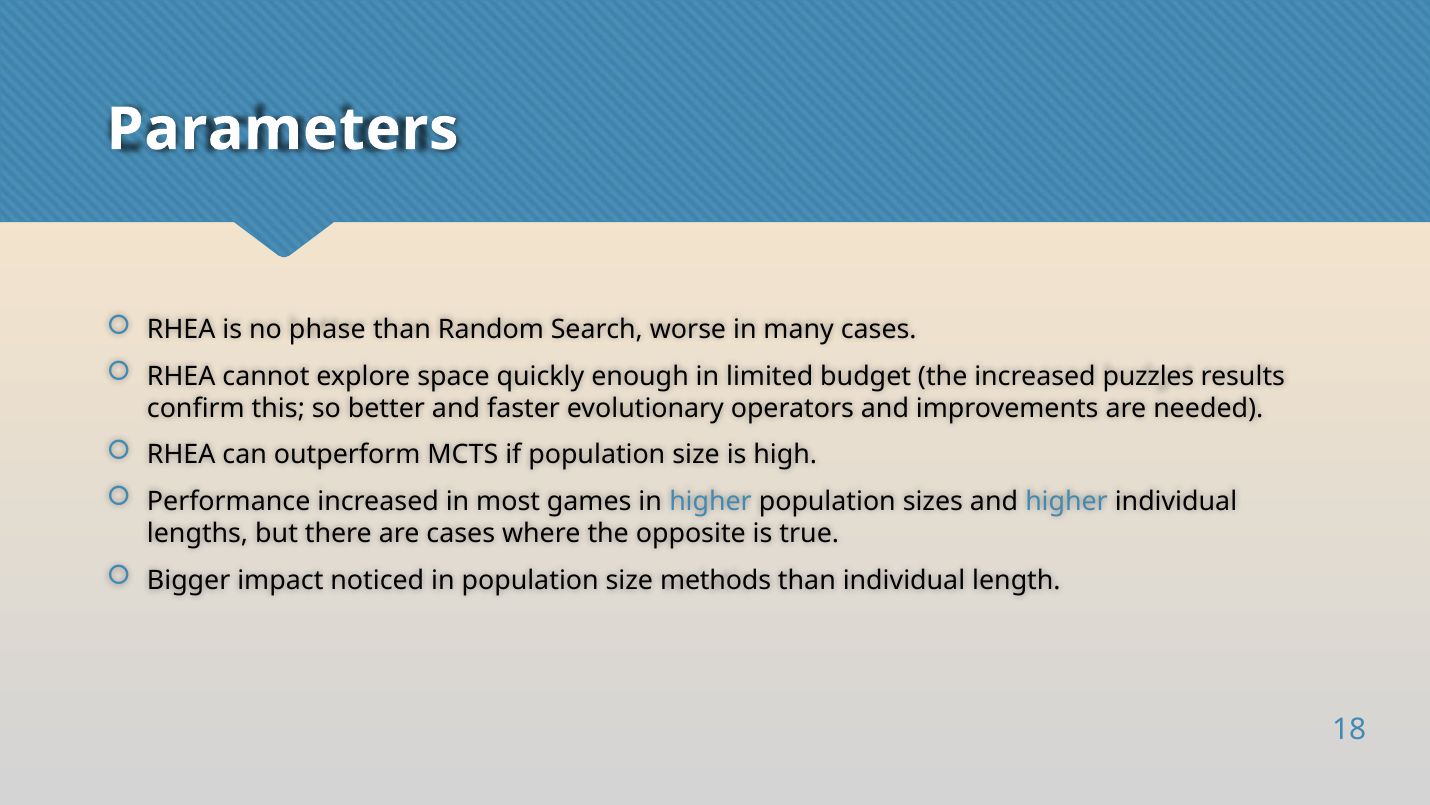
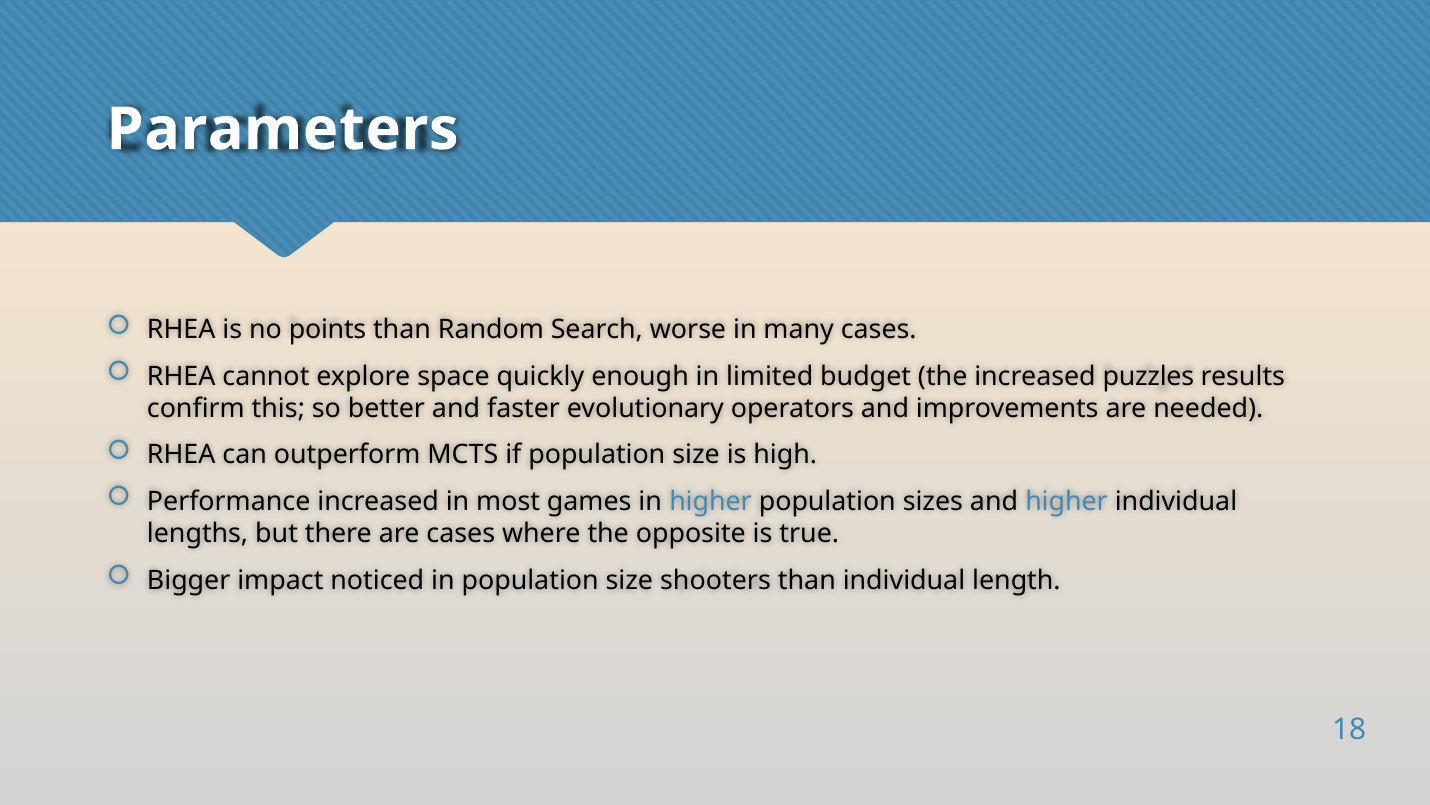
phase: phase -> points (328, 330)
methods: methods -> shooters (716, 580)
